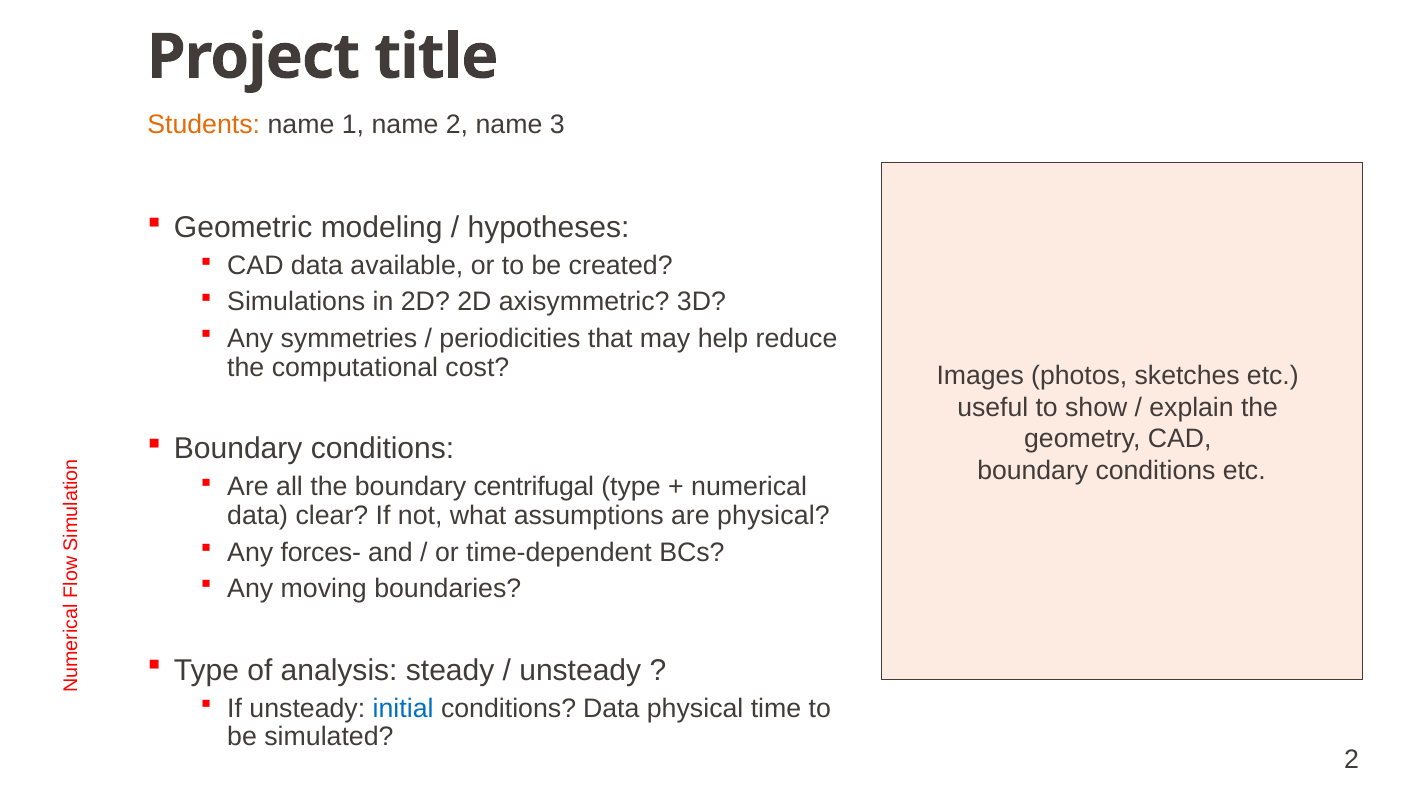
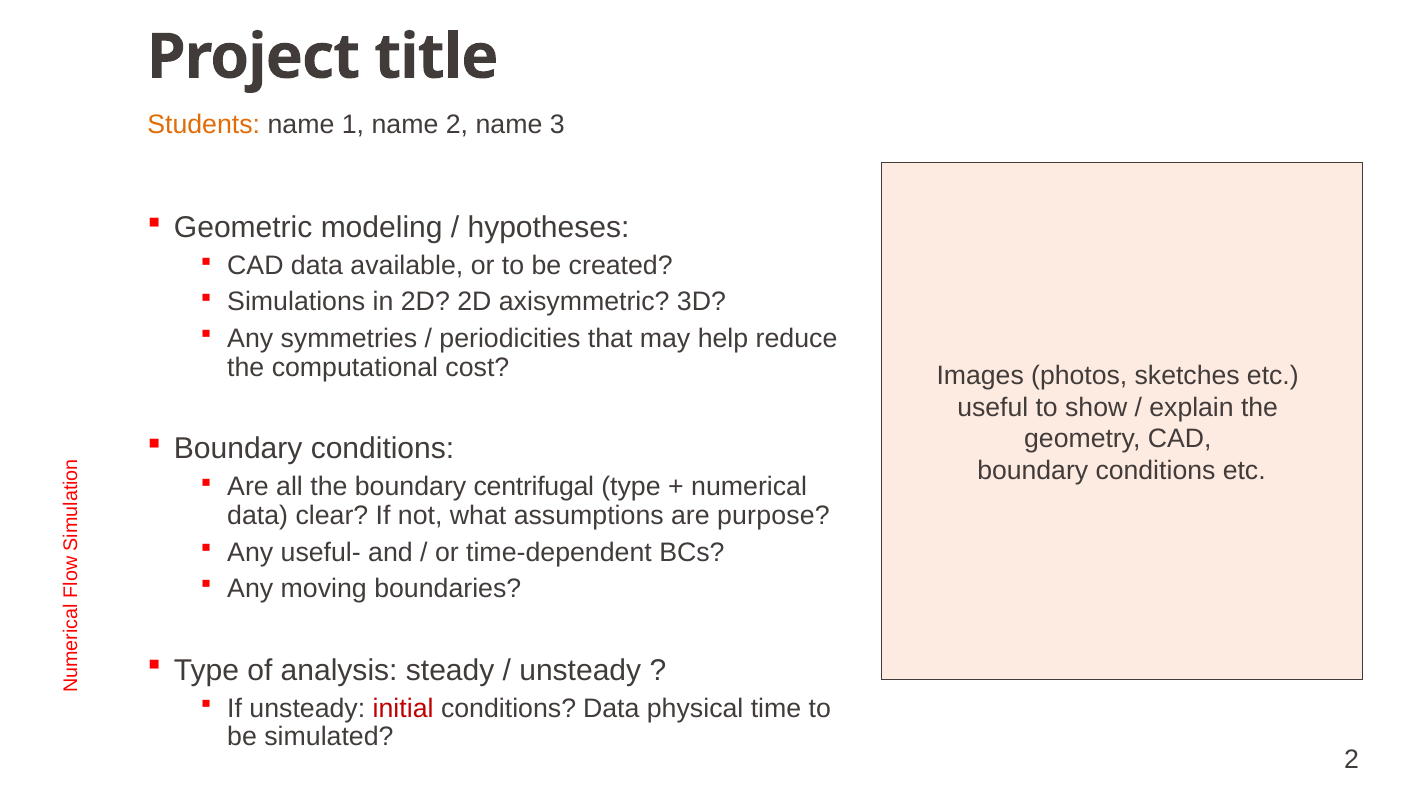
are physical: physical -> purpose (773, 516)
forces-: forces- -> useful- (321, 552)
initial colour: blue -> red (403, 708)
